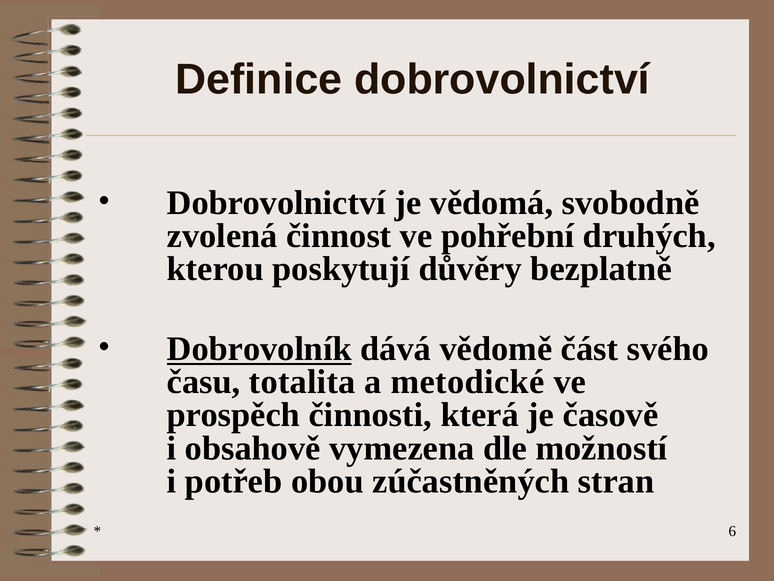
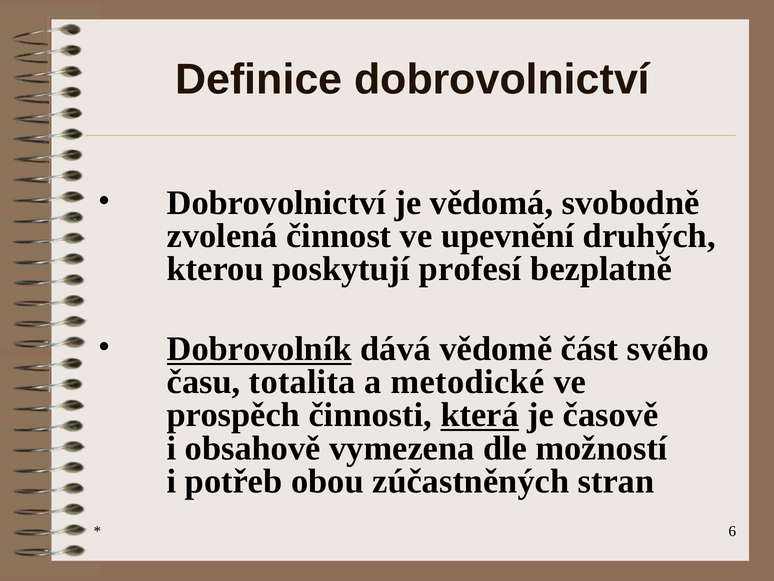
pohřební: pohřební -> upevnění (508, 236)
důvěry: důvěry -> profesí (470, 269)
která underline: none -> present (480, 415)
